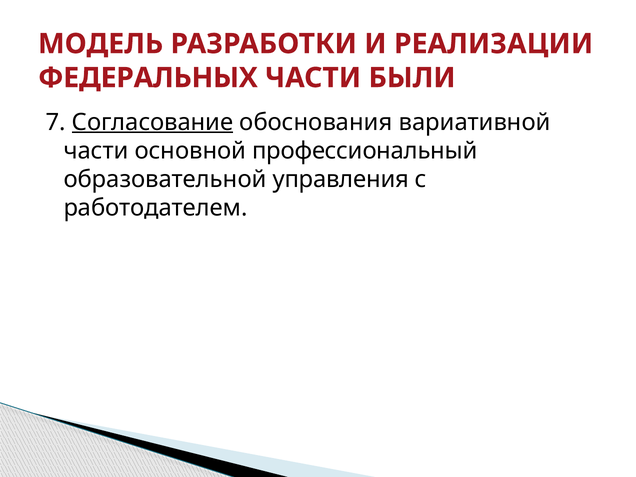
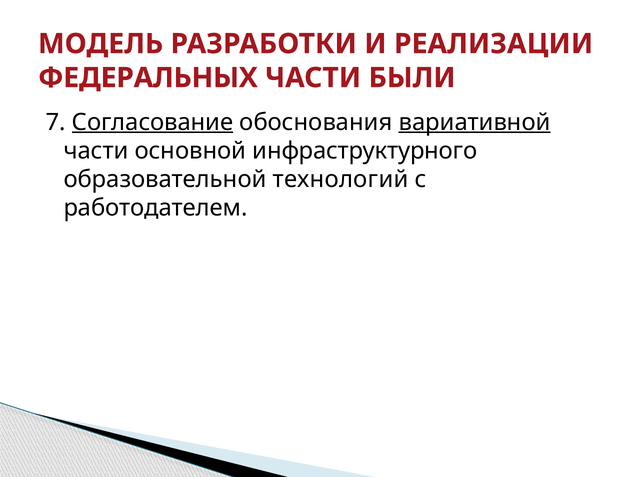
вариативной underline: none -> present (475, 122)
профессиональный: профессиональный -> инфраструктурного (365, 151)
управления: управления -> технологий (341, 179)
